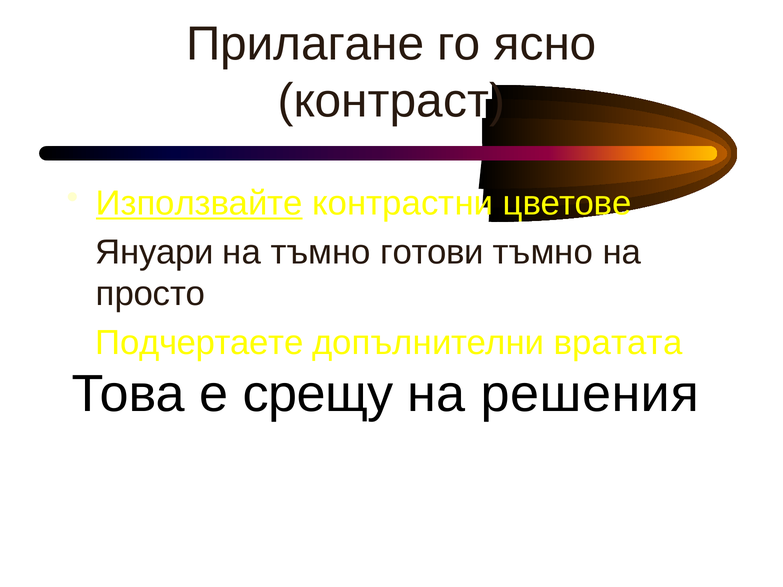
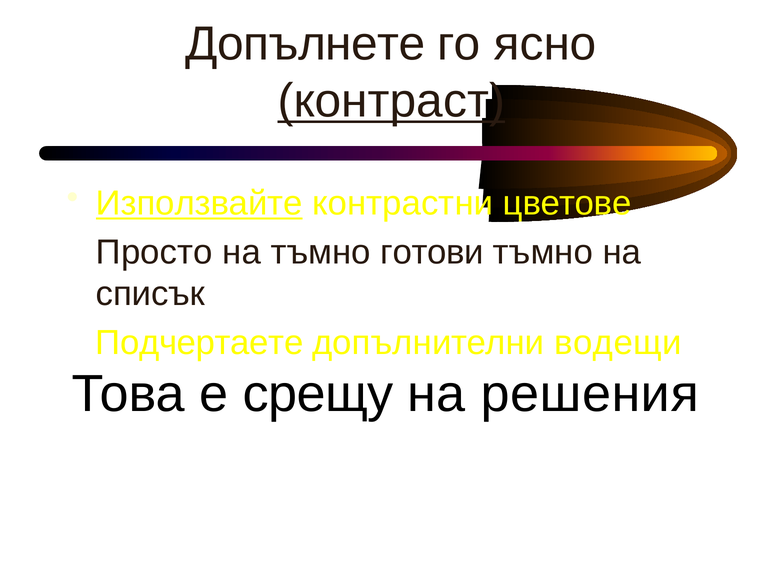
Прилагане: Прилагане -> Допълнете (305, 44)
контраст underline: none -> present (391, 101)
Януари: Януари -> Просто (154, 252)
просто: просто -> списък (151, 294)
вратата: вратата -> водещи (618, 343)
